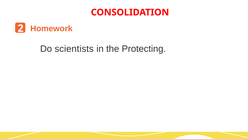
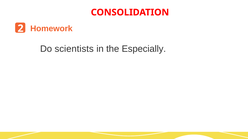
Protecting: Protecting -> Especially (144, 49)
